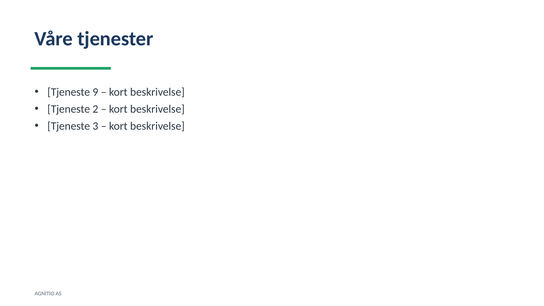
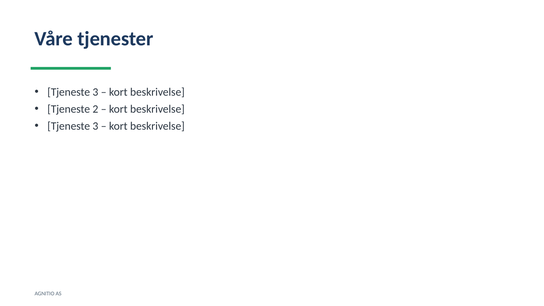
9: 9 -> 3 (95, 92)
